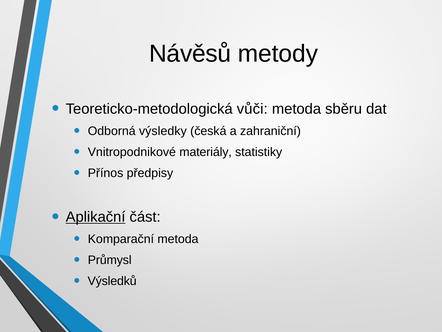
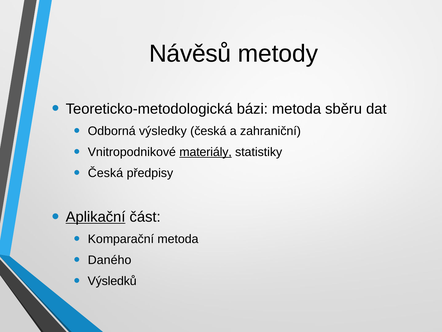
vůči: vůči -> bázi (252, 109)
materiály underline: none -> present (206, 152)
Přínos: Přínos -> Česká (105, 173)
Průmysl: Průmysl -> Daného (110, 260)
